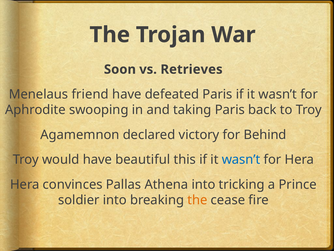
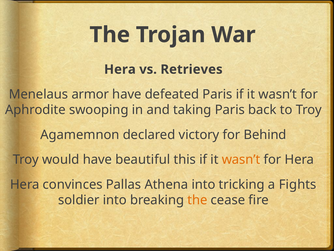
Soon: Soon -> Hera (120, 69)
friend: friend -> armor (90, 94)
wasn’t colour: blue -> orange (241, 159)
Prince: Prince -> Fights (298, 184)
